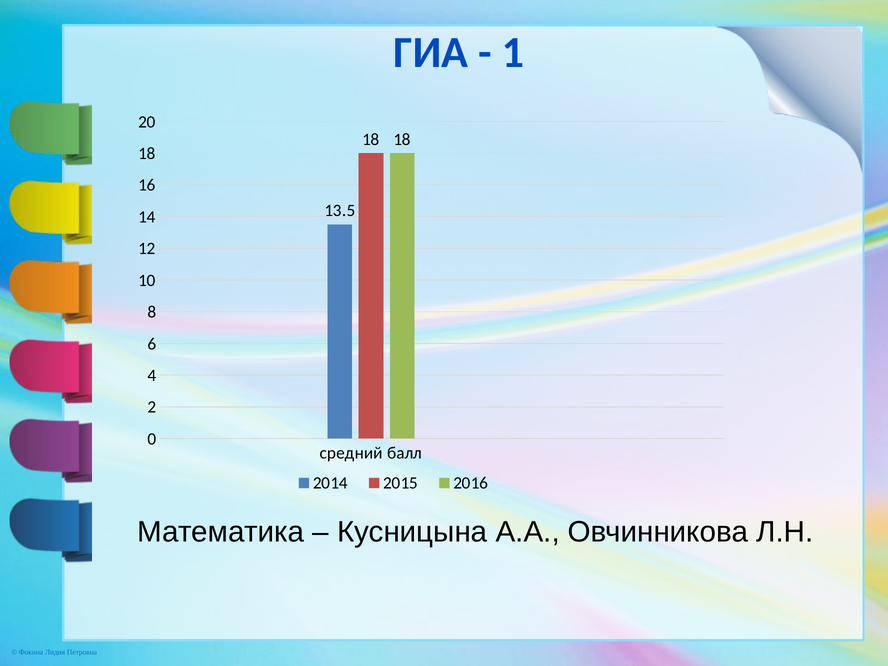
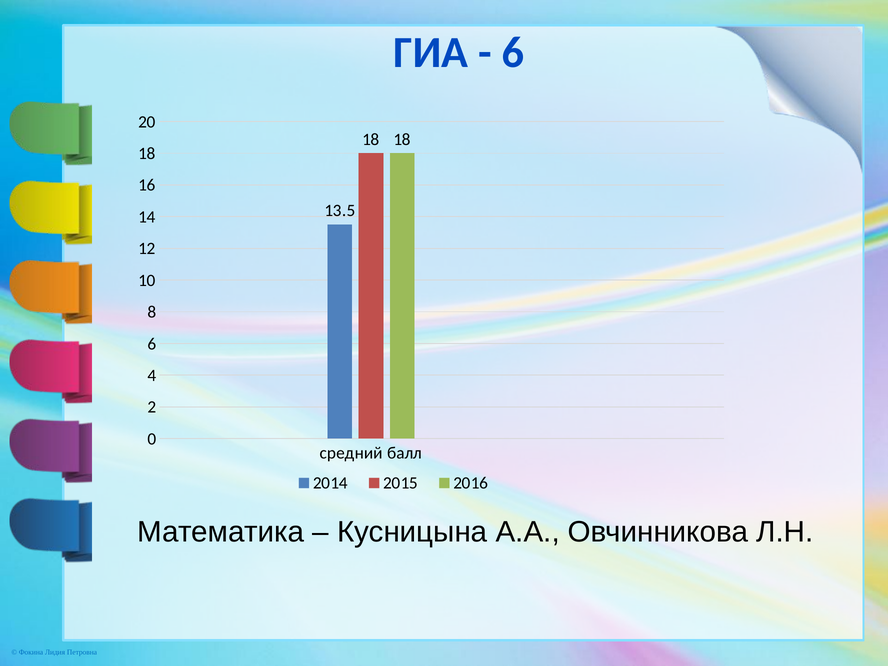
1: 1 -> 6 (513, 52)
